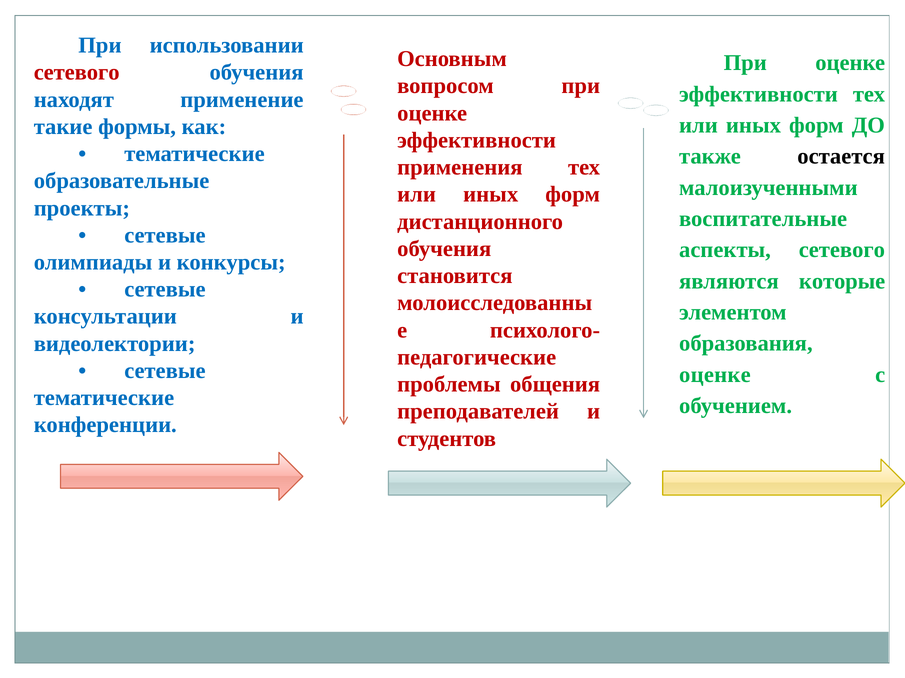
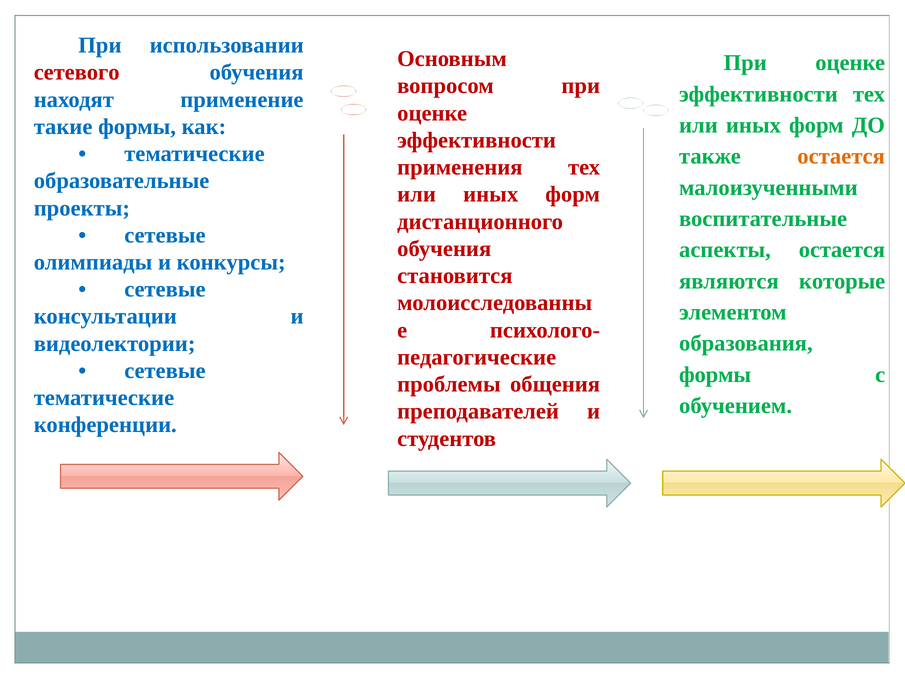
остается colour: black -> orange (841, 157)
аспекты сетевого: сетевого -> остается (842, 250)
оценке: оценке -> формы (715, 375)
